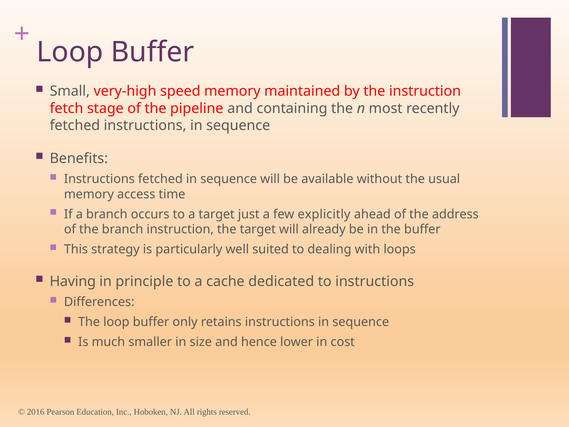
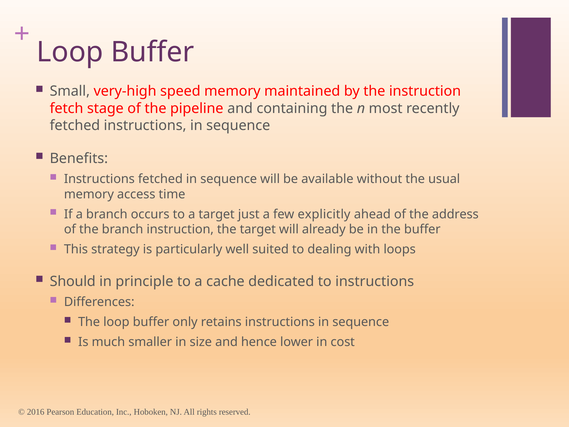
Having: Having -> Should (73, 281)
